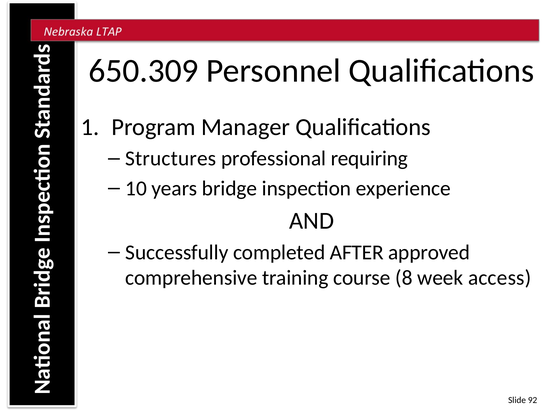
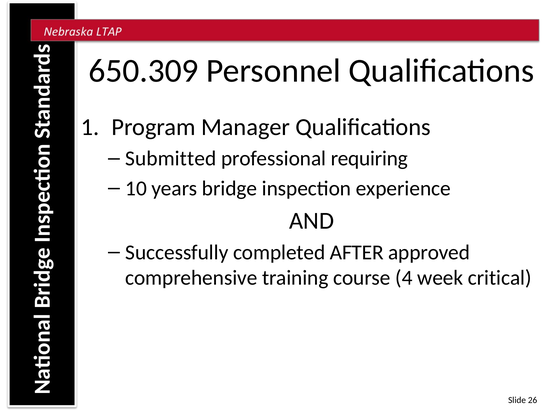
Structures: Structures -> Submitted (171, 159)
8: 8 -> 4 (404, 278)
access: access -> critical (500, 278)
92: 92 -> 26 (533, 400)
